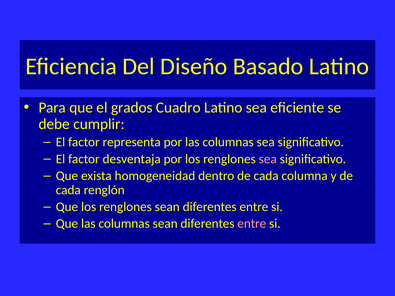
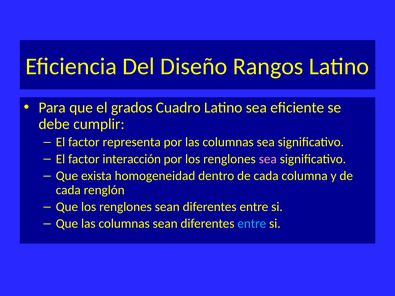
Basado: Basado -> Rangos (268, 66)
desventaja: desventaja -> interacción (132, 159)
entre colour: pink -> light blue (252, 224)
